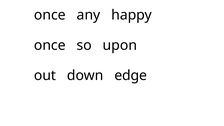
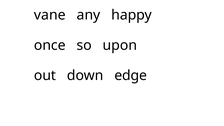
once: once -> vane (50, 15)
